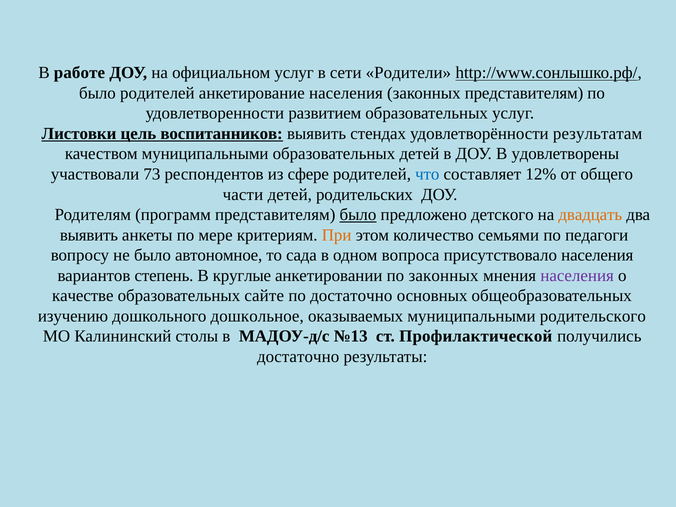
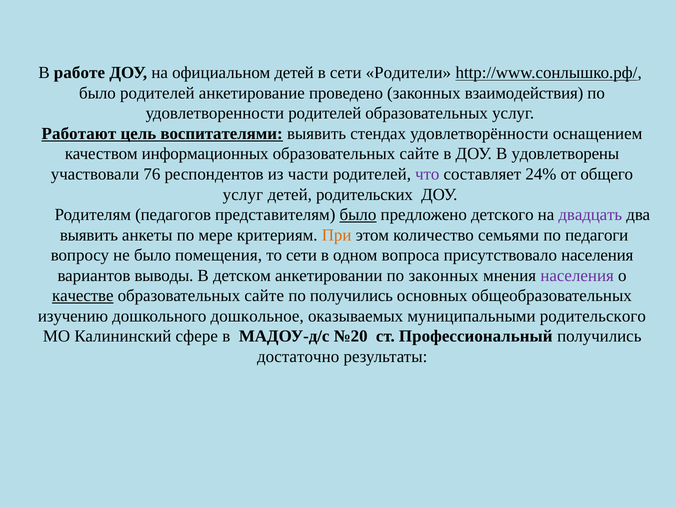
официальном услуг: услуг -> детей (294, 73)
анкетирование населения: населения -> проведено (346, 93)
законных представителям: представителям -> взаимодействия (524, 93)
удовлетворенности развитием: развитием -> родителей (325, 113)
Листовки: Листовки -> Работают (79, 134)
воспитанников: воспитанников -> воспитателями (222, 134)
результатам: результатам -> оснащением (598, 134)
качеством муниципальными: муниципальными -> информационных (205, 154)
детей: детей -> сайте (419, 154)
73: 73 -> 76 (152, 174)
сфере: сфере -> части (308, 174)
что colour: blue -> purple (427, 174)
12%: 12% -> 24% (541, 174)
части: части -> услуг (243, 194)
программ: программ -> педагогов (173, 215)
двадцать colour: orange -> purple (590, 215)
автономное: автономное -> помещения (219, 255)
то сада: сада -> сети (301, 255)
степень: степень -> выводы (164, 276)
круглые: круглые -> детском (242, 276)
качестве underline: none -> present (83, 296)
по достаточно: достаточно -> получились (351, 296)
столы: столы -> сфере (197, 336)
№13: №13 -> №20 (351, 336)
Профилактической: Профилактической -> Профессиональный (476, 336)
